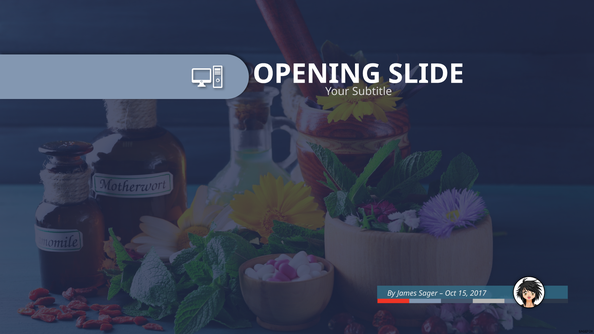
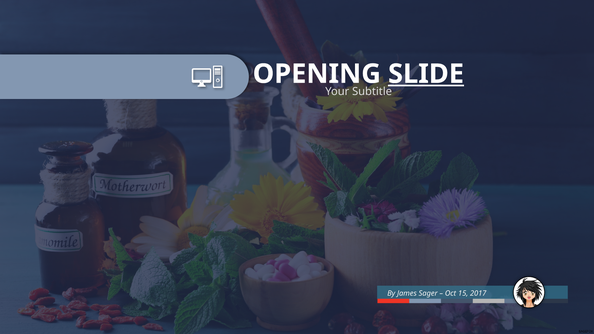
SLIDE underline: none -> present (426, 74)
